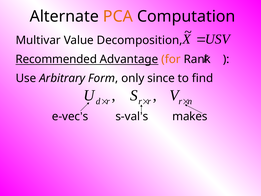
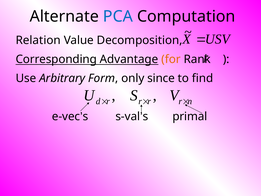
PCA colour: orange -> blue (118, 16)
Multivar: Multivar -> Relation (38, 40)
Recommended: Recommended -> Corresponding (56, 59)
makes: makes -> primal (190, 116)
